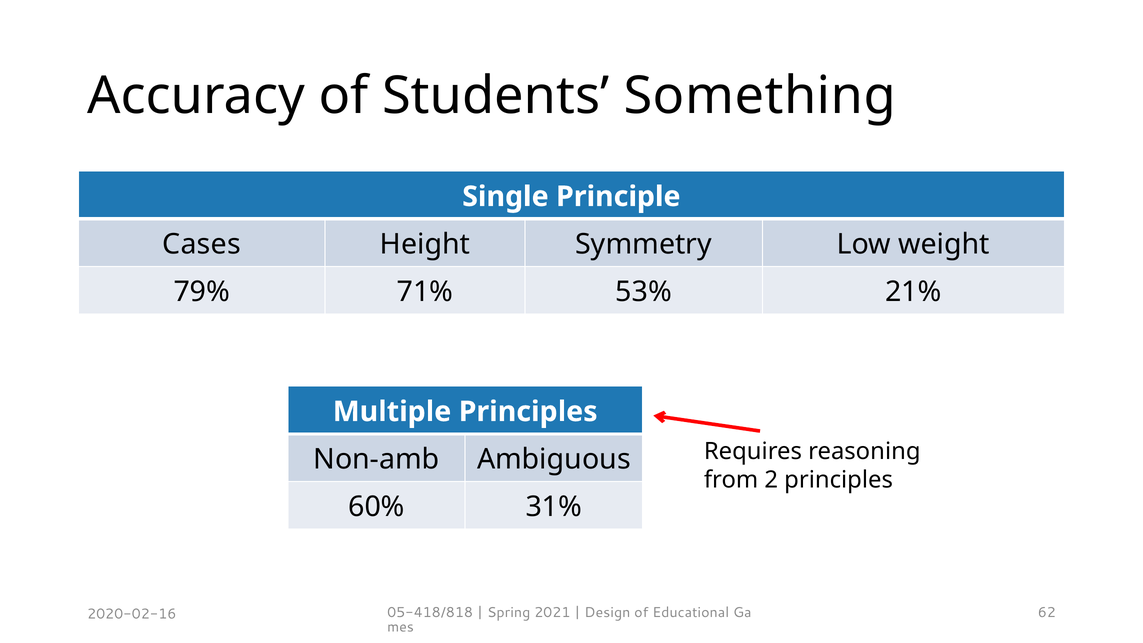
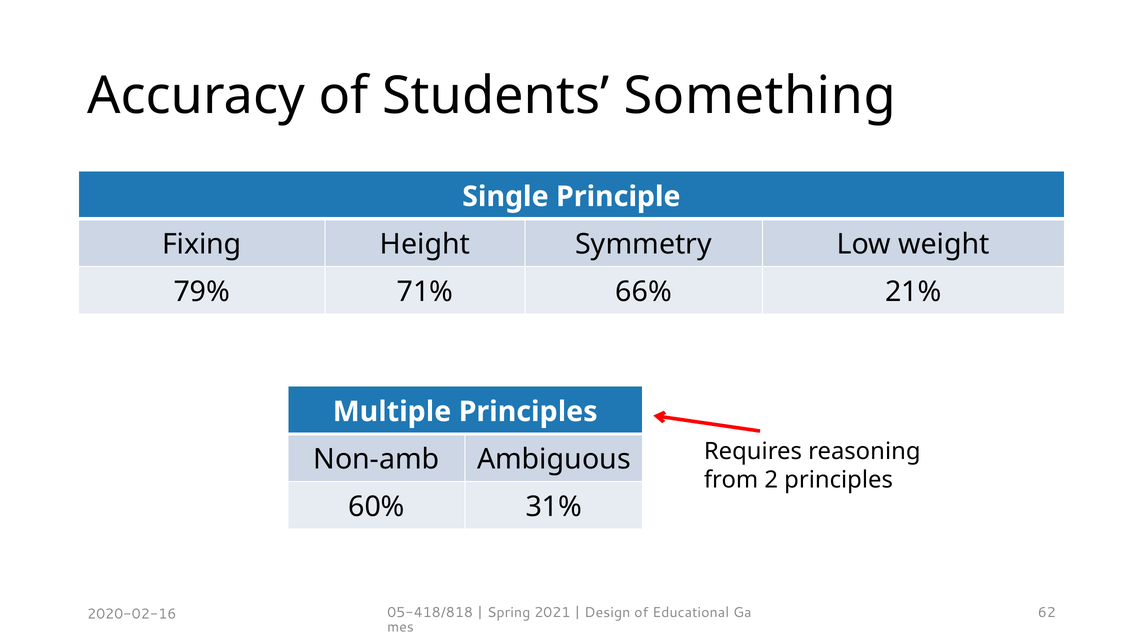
Cases: Cases -> Fixing (202, 244)
53%: 53% -> 66% (644, 292)
